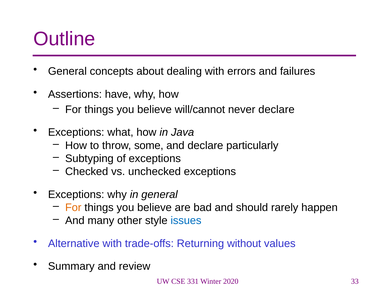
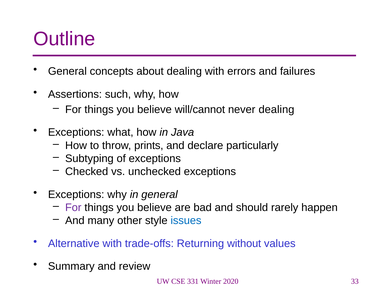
have: have -> such (118, 94)
never declare: declare -> dealing (276, 109)
some: some -> prints (149, 145)
For colour: orange -> purple (73, 208)
